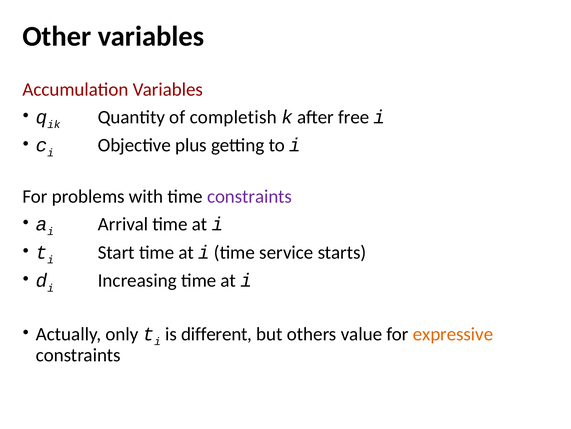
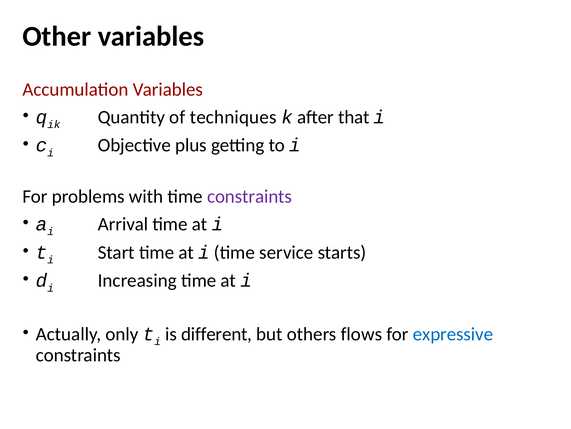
completish: completish -> techniques (233, 117)
free: free -> that (354, 117)
value: value -> flows (361, 334)
expressive colour: orange -> blue (453, 334)
